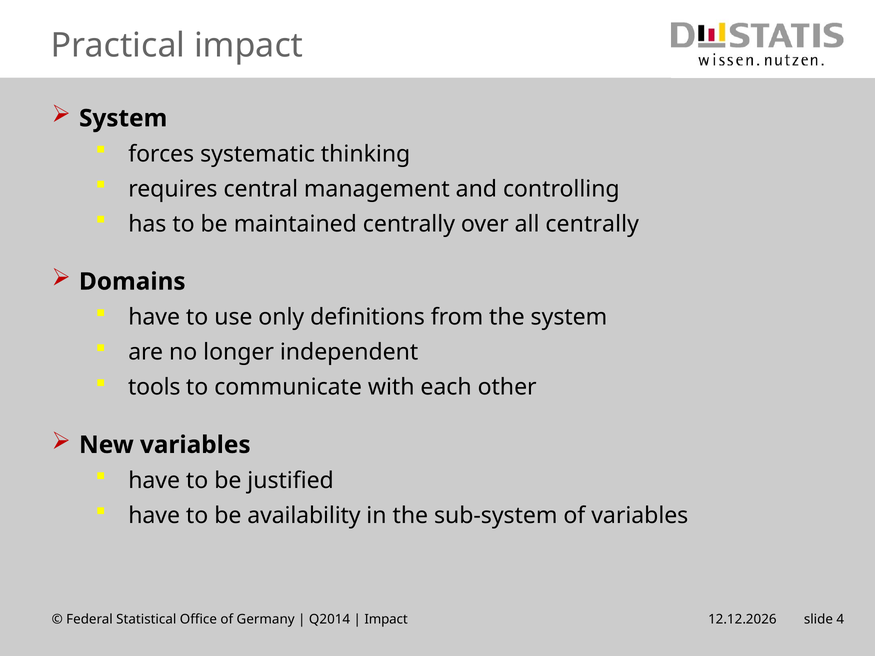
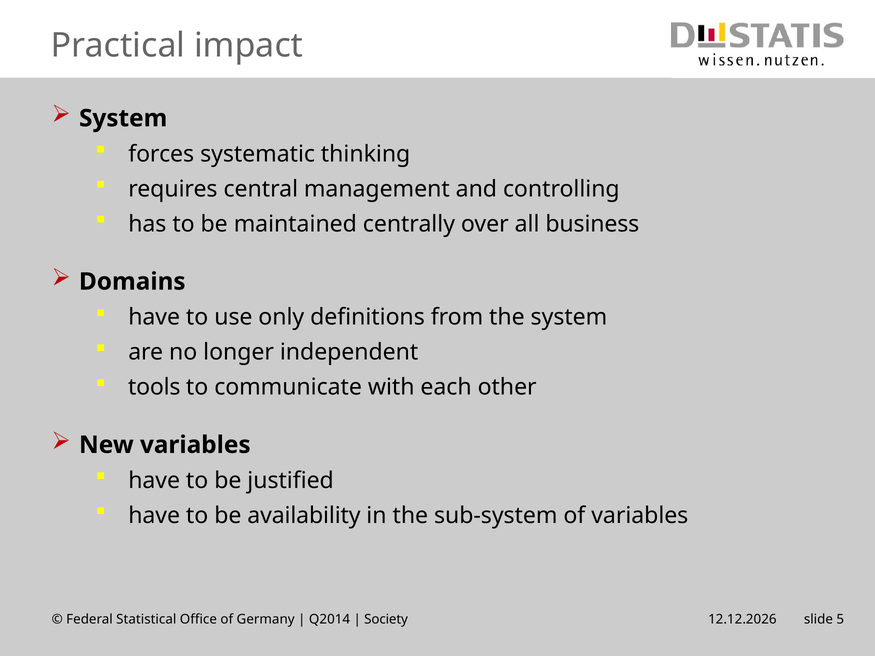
all centrally: centrally -> business (592, 224)
Impact: Impact -> Society (386, 620)
4: 4 -> 5 (840, 620)
